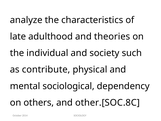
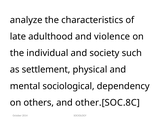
theories: theories -> violence (112, 36)
contribute: contribute -> settlement (46, 69)
